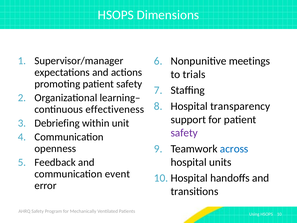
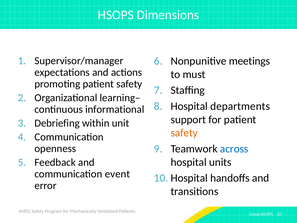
trials: trials -> must (194, 74)
transparency: transparency -> departments (240, 106)
effectiveness: effectiveness -> informational (115, 109)
safety colour: purple -> orange (184, 133)
